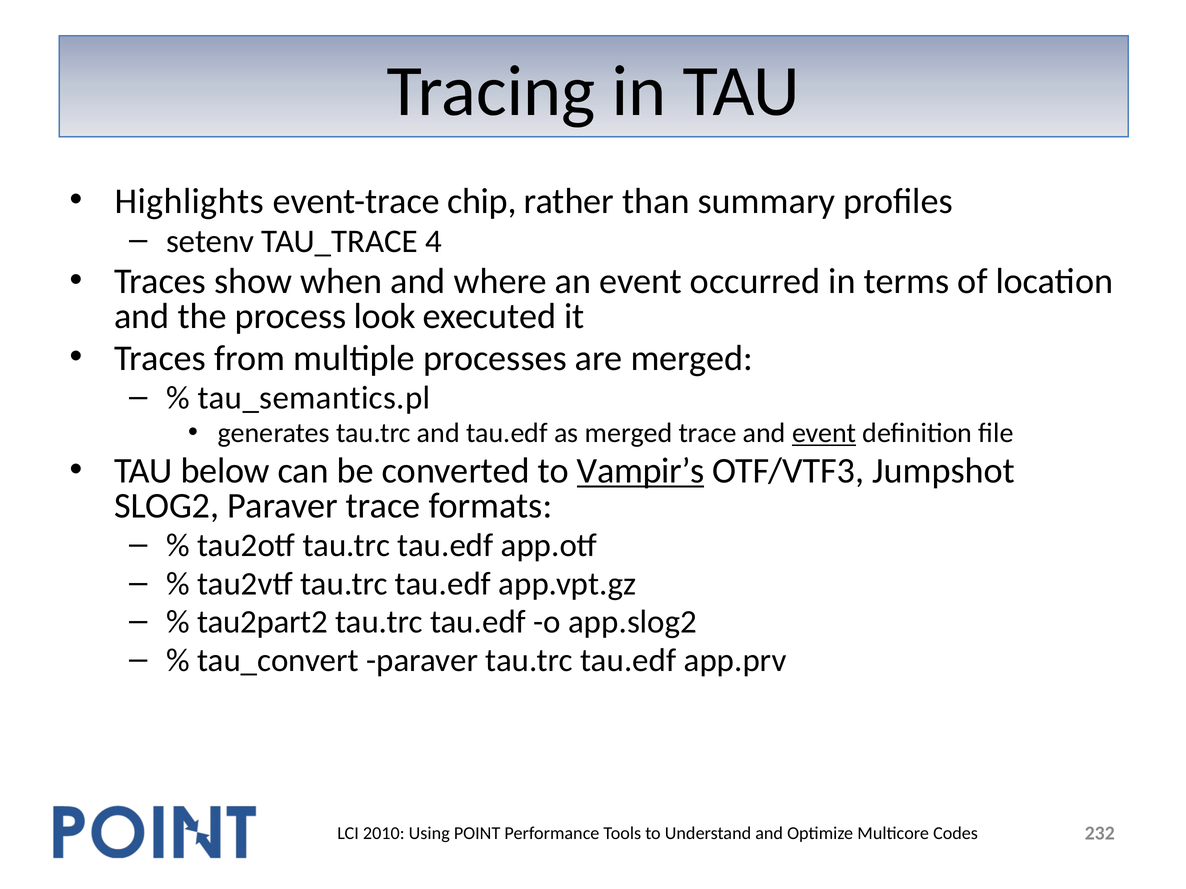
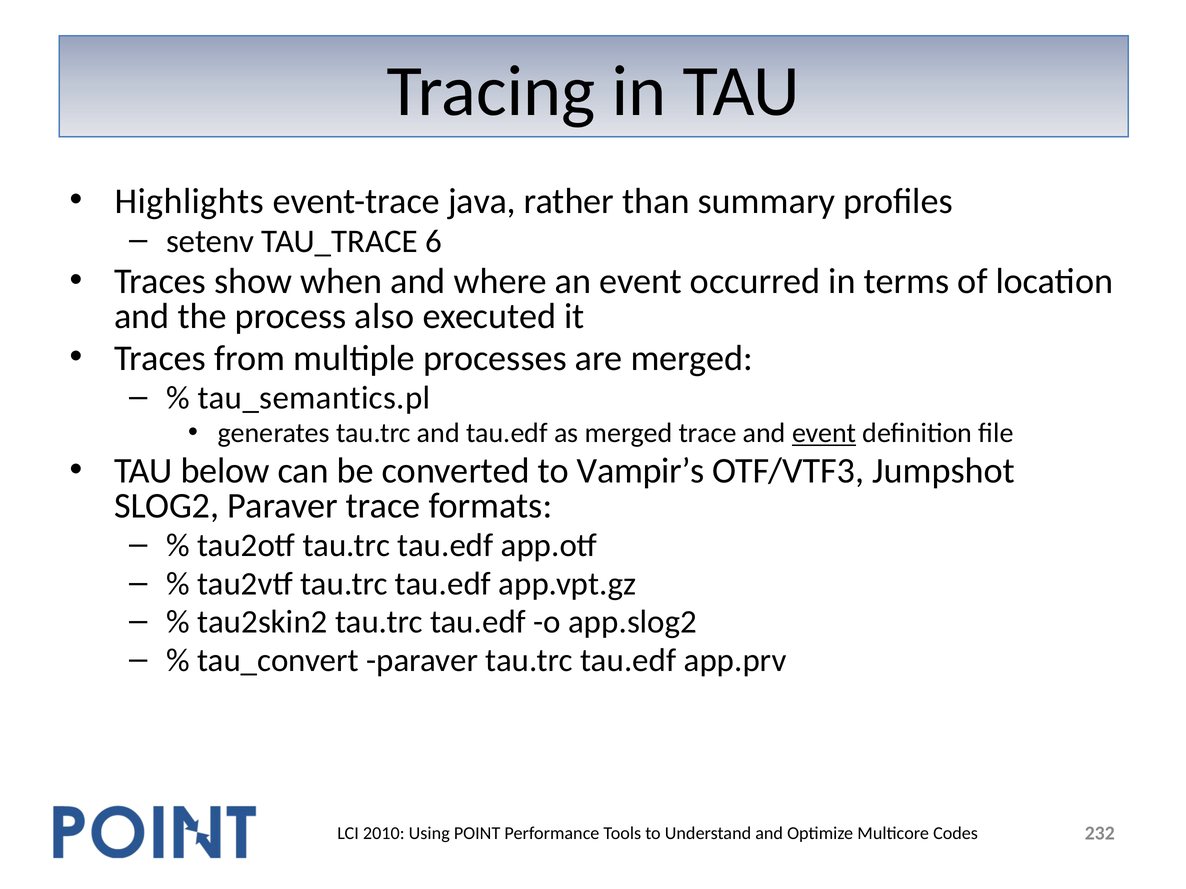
chip: chip -> java (482, 201)
4: 4 -> 6 (434, 241)
look: look -> also (384, 316)
Vampir’s underline: present -> none (641, 471)
tau2part2: tau2part2 -> tau2skin2 (262, 622)
